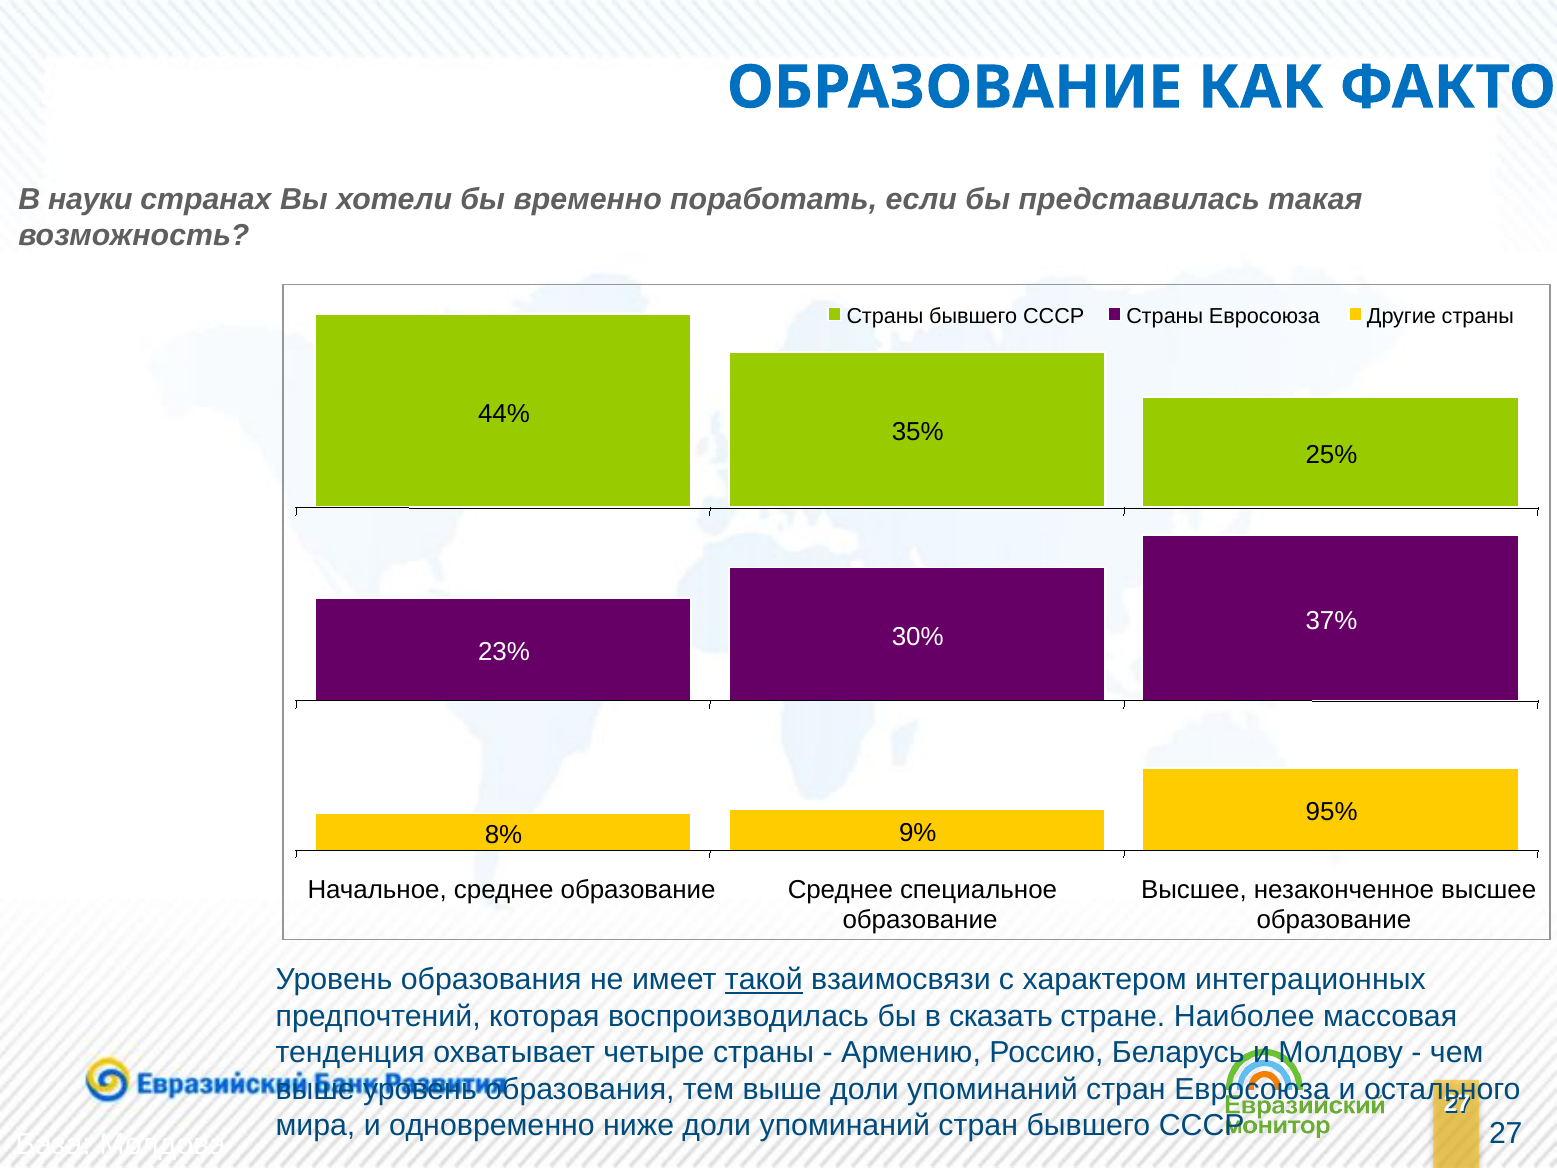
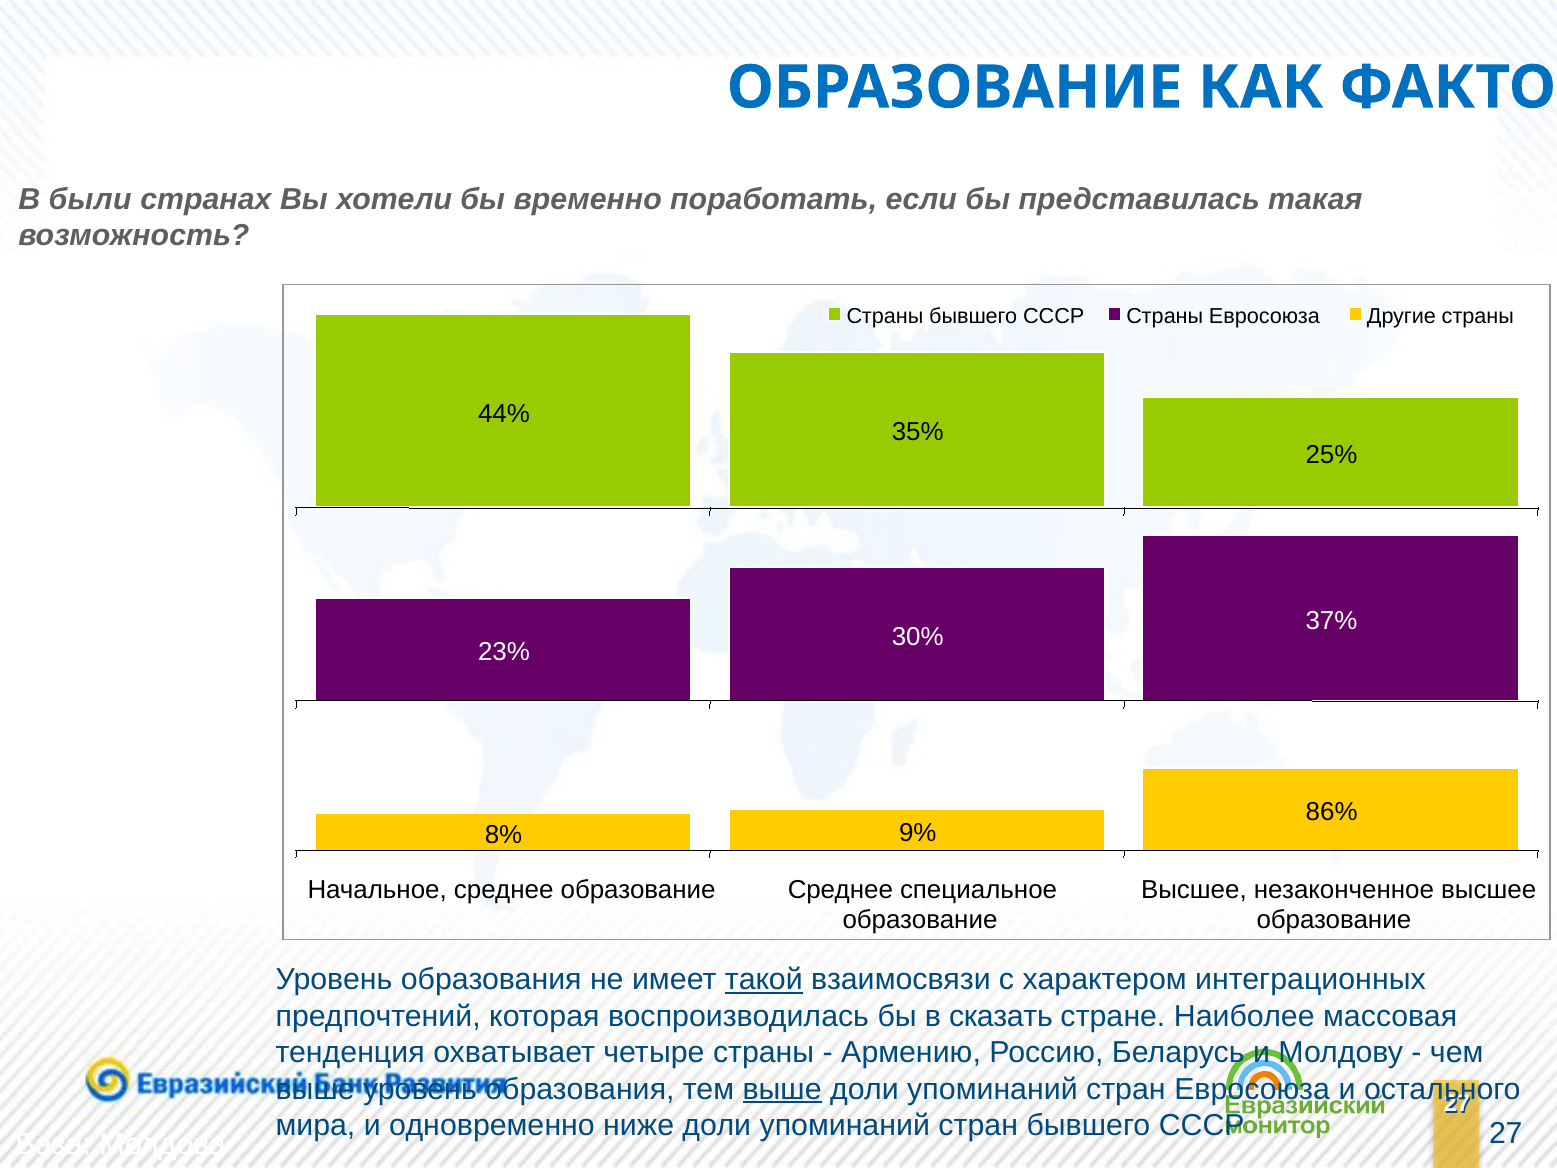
науки: науки -> были (90, 199)
95%: 95% -> 86% (1332, 812)
выше underline: none -> present (782, 1089)
